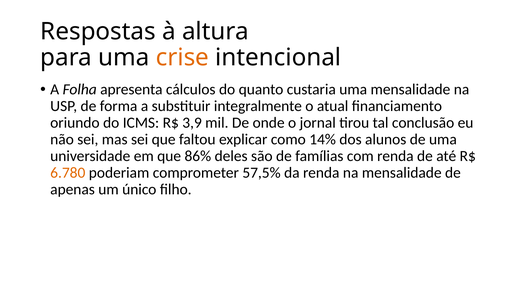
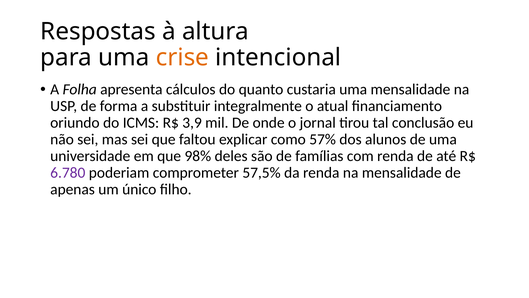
14%: 14% -> 57% (323, 139)
86%: 86% -> 98% (198, 156)
6.780 colour: orange -> purple (68, 173)
